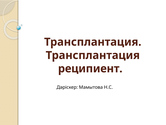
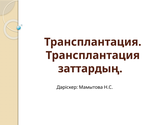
реципиент: реципиент -> заттардың (90, 68)
